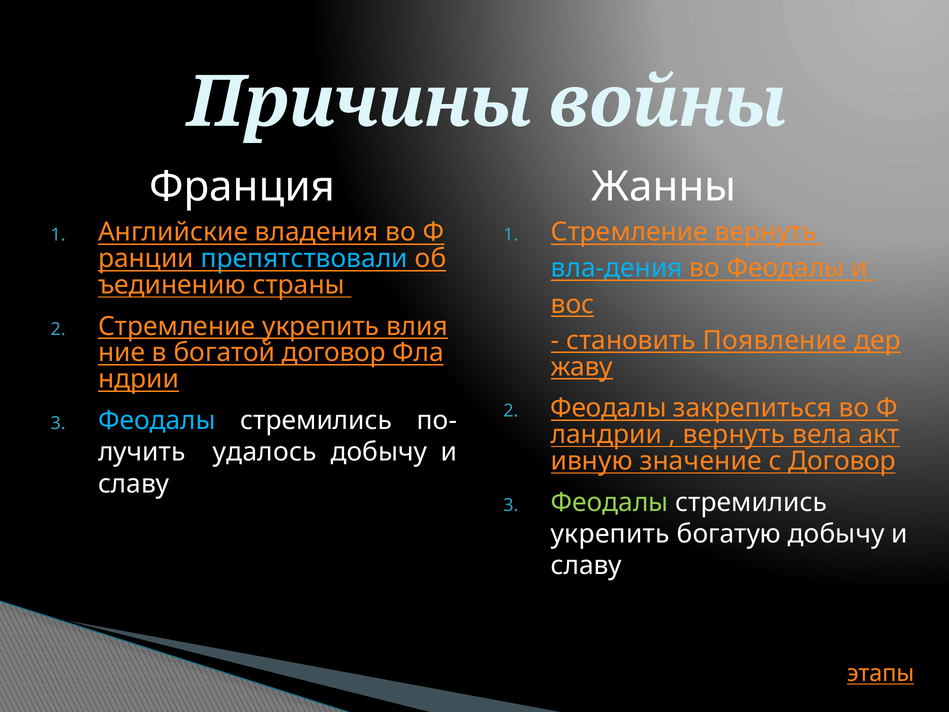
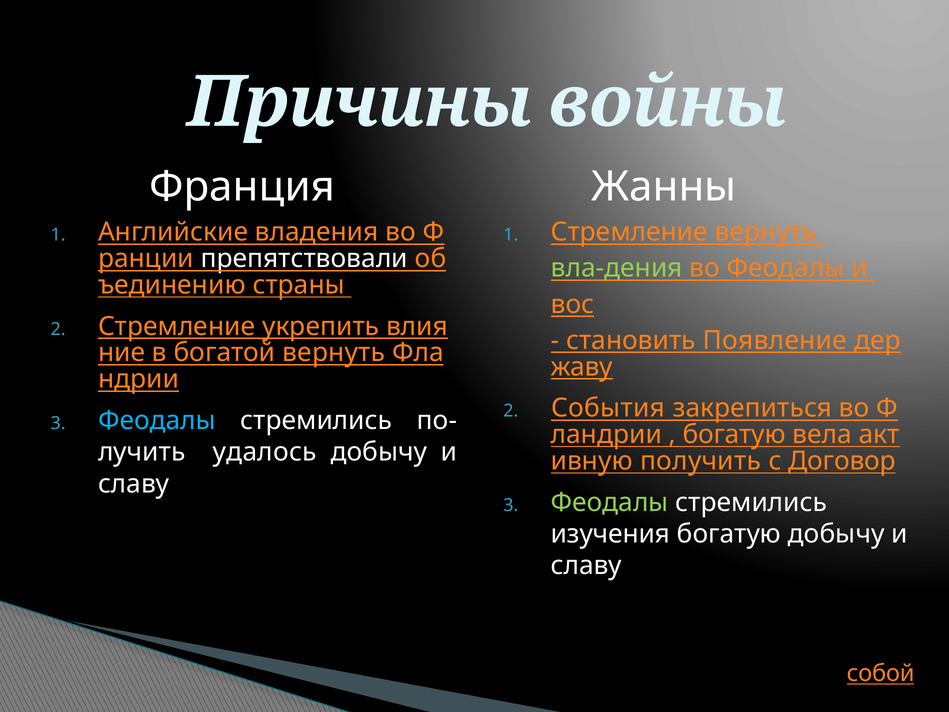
препятствовали colour: light blue -> white (304, 259)
вла-дения colour: light blue -> light green (617, 268)
богатой договор: договор -> вернуть (334, 353)
Феодалы: Феодалы -> События (608, 408)
вернуть: вернуть -> богатую (734, 434)
значение: значение -> получить (701, 461)
укрепить: укрепить -> изучения (610, 534)
этапы: этапы -> собой (881, 673)
